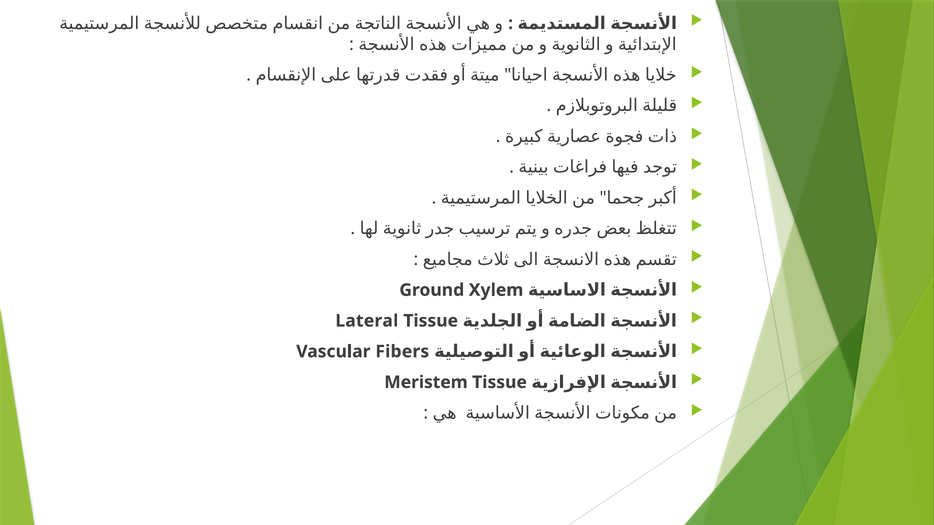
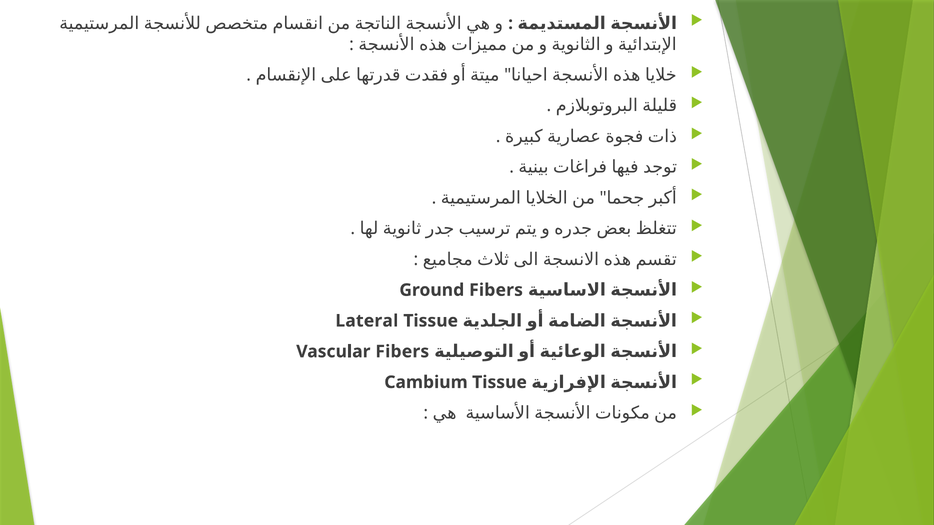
Ground Xylem: Xylem -> Fibers (496, 290)
Meristem: Meristem -> Cambium (426, 383)
